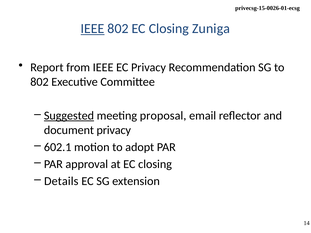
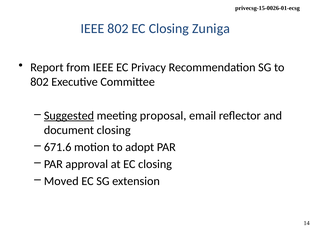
IEEE underline: present -> none (93, 29)
document privacy: privacy -> closing (114, 130)
602.1: 602.1 -> 671.6 (58, 147)
Details: Details -> Moved (61, 181)
